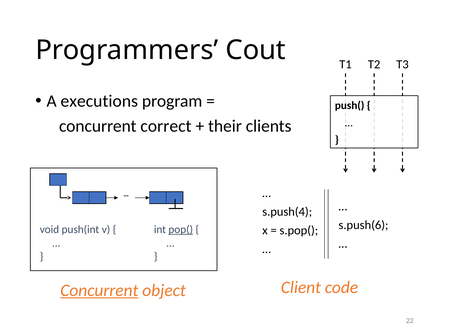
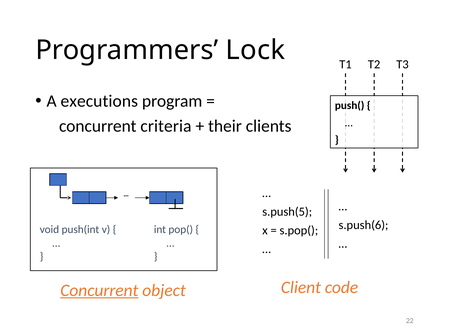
Cout: Cout -> Lock (255, 50)
correct: correct -> criteria (166, 126)
s.push(4: s.push(4 -> s.push(5 (287, 212)
pop( underline: present -> none (181, 230)
